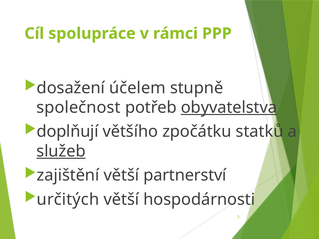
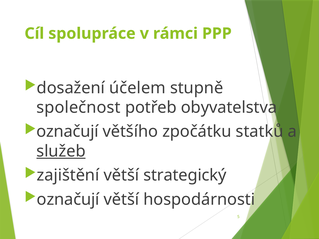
obyvatelstva underline: present -> none (229, 108)
doplňují: doplňují -> označují (68, 132)
partnerství: partnerství -> strategický (185, 175)
určitých: určitých -> označují (68, 200)
